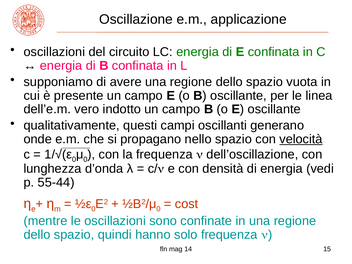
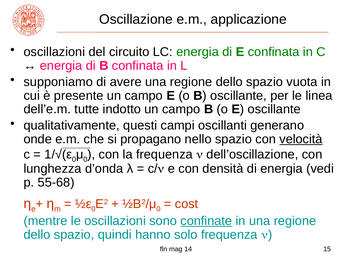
vero: vero -> tutte (87, 109)
55-44: 55-44 -> 55-68 (56, 182)
confinate underline: none -> present (206, 221)
